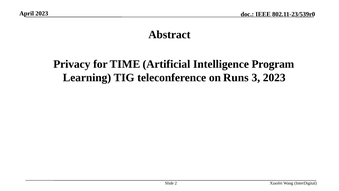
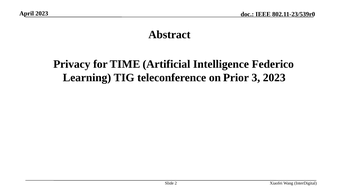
Program: Program -> Federico (273, 64)
Runs: Runs -> Prior (236, 77)
